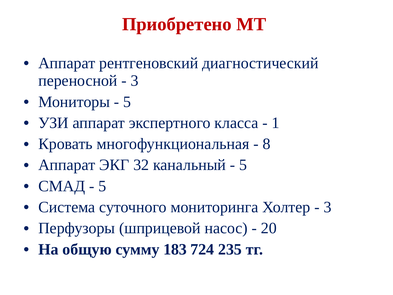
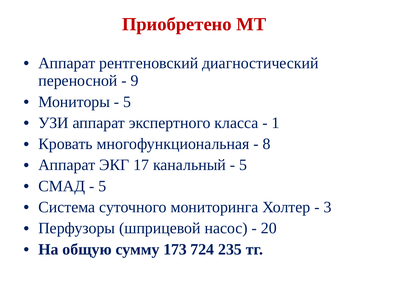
3: 3 -> 9 (135, 81)
32: 32 -> 17 (141, 165)
183: 183 -> 173 (175, 249)
